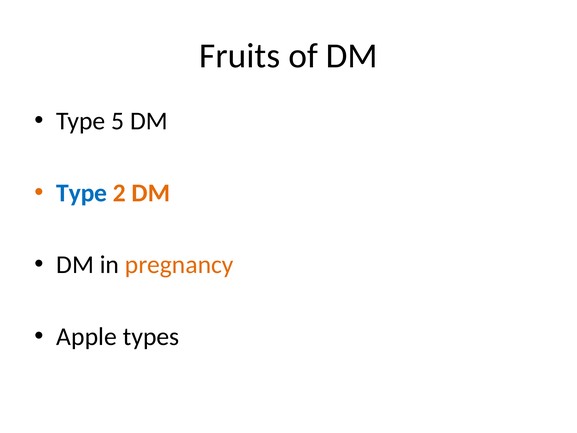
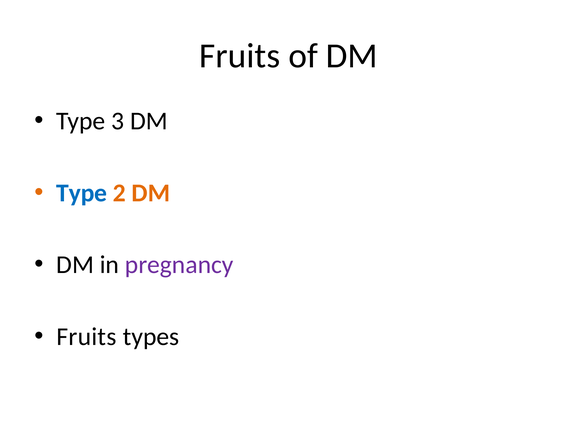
5: 5 -> 3 (118, 121)
pregnancy colour: orange -> purple (179, 265)
Apple: Apple -> Fruits (87, 337)
